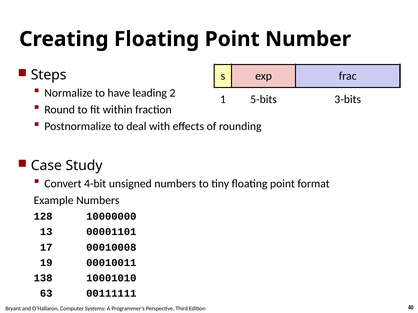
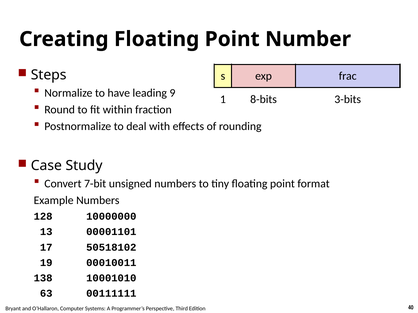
2: 2 -> 9 (173, 93)
5-bits: 5-bits -> 8-bits (264, 99)
4-bit: 4-bit -> 7-bit (95, 184)
00010008: 00010008 -> 50518102 (111, 248)
